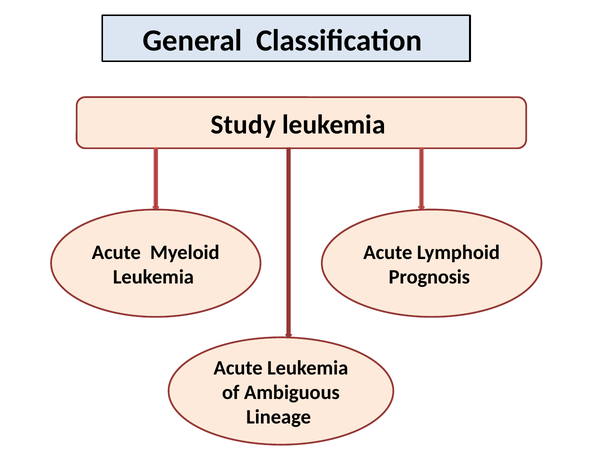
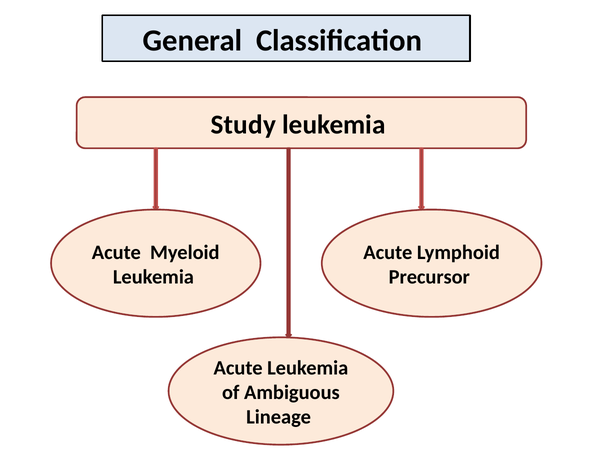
Prognosis: Prognosis -> Precursor (429, 277)
